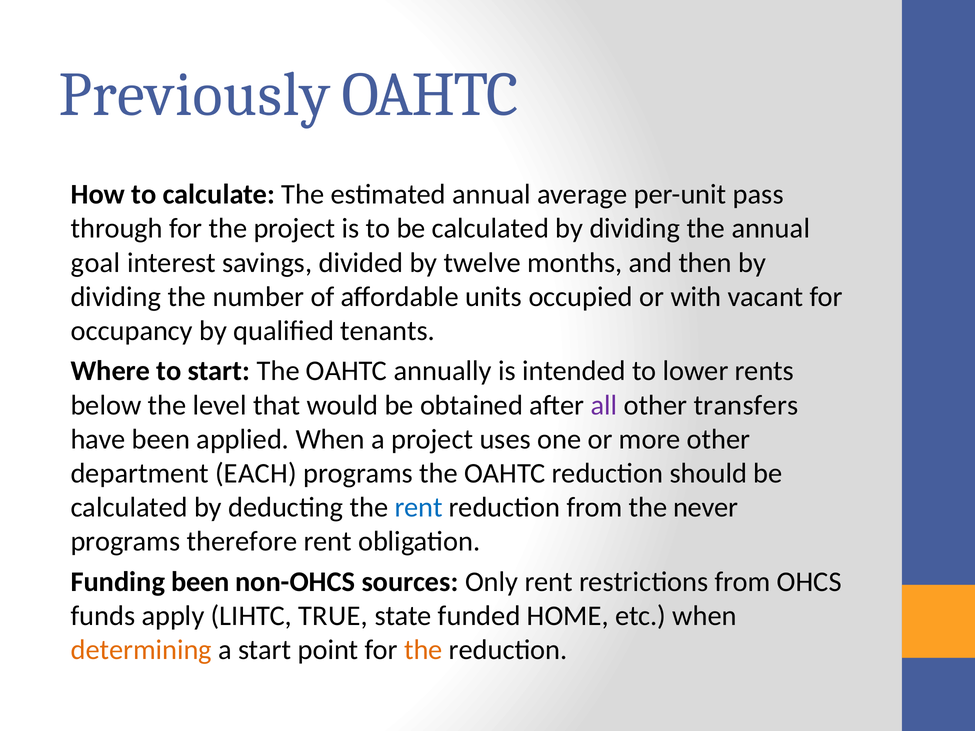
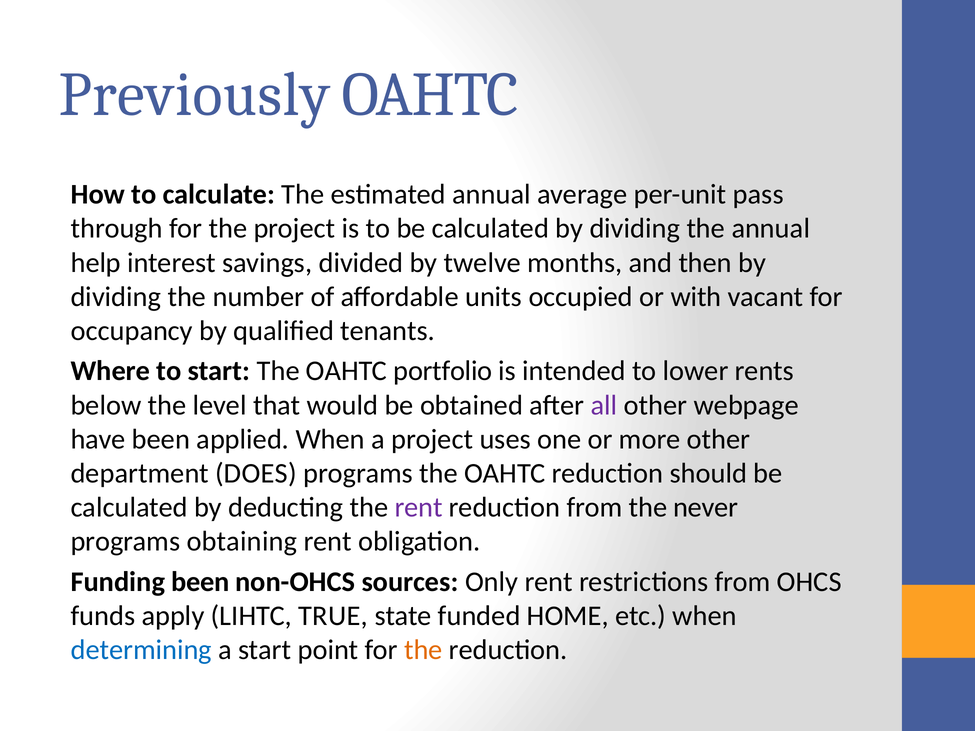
goal: goal -> help (96, 263)
annually: annually -> portfolio (443, 371)
transfers: transfers -> webpage (746, 405)
EACH: EACH -> DOES (256, 474)
rent colour: blue -> purple (419, 508)
therefore: therefore -> obtaining (242, 542)
determining colour: orange -> blue (141, 650)
